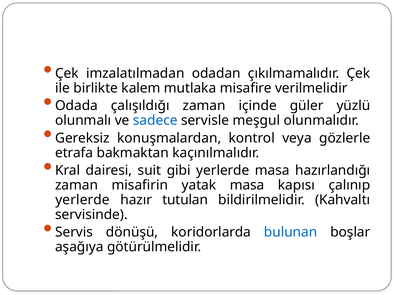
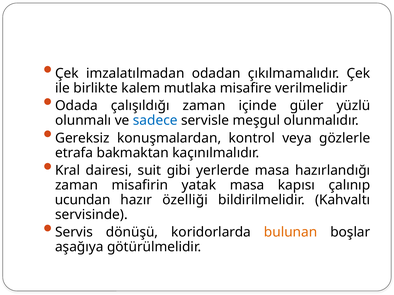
yerlerde: yerlerde -> ucundan (83, 200)
tutulan: tutulan -> özelliği (185, 200)
bulunan colour: blue -> orange (291, 233)
